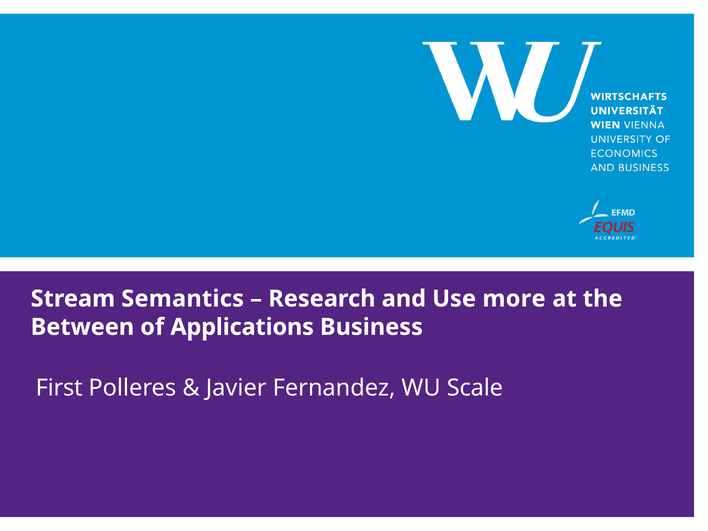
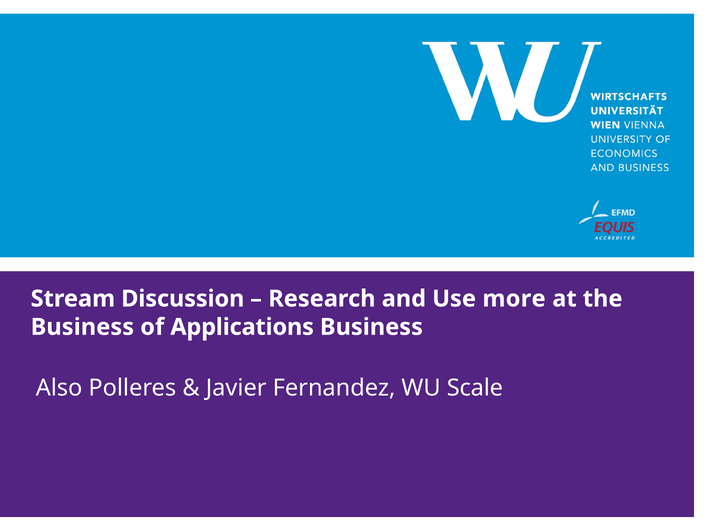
Semantics: Semantics -> Discussion (183, 299)
Between: Between -> Business (82, 327)
First: First -> Also (59, 388)
